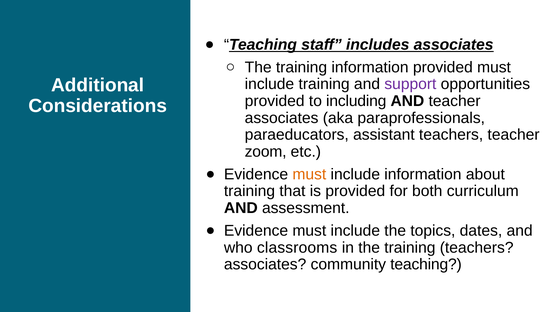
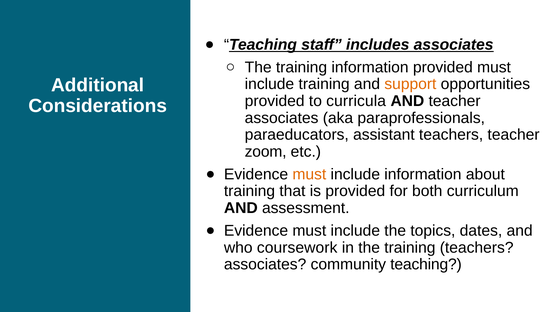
support colour: purple -> orange (410, 84)
including: including -> curricula (356, 101)
classrooms: classrooms -> coursework (297, 248)
